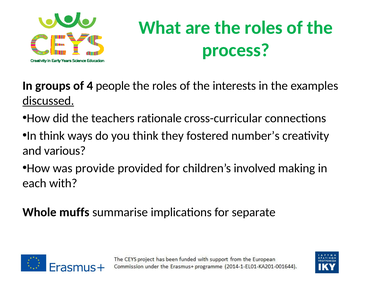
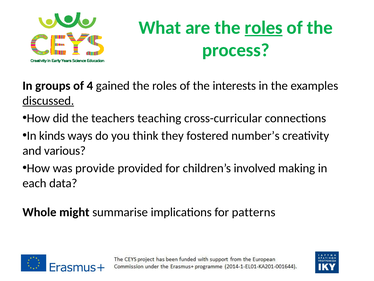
roles underline: none -> present (264, 28)
people: people -> gained (113, 86)
rationale: rationale -> teaching (159, 118)
In think: think -> kinds (52, 136)
with: with -> data (63, 183)
muffs: muffs -> might (74, 212)
separate: separate -> patterns (254, 212)
